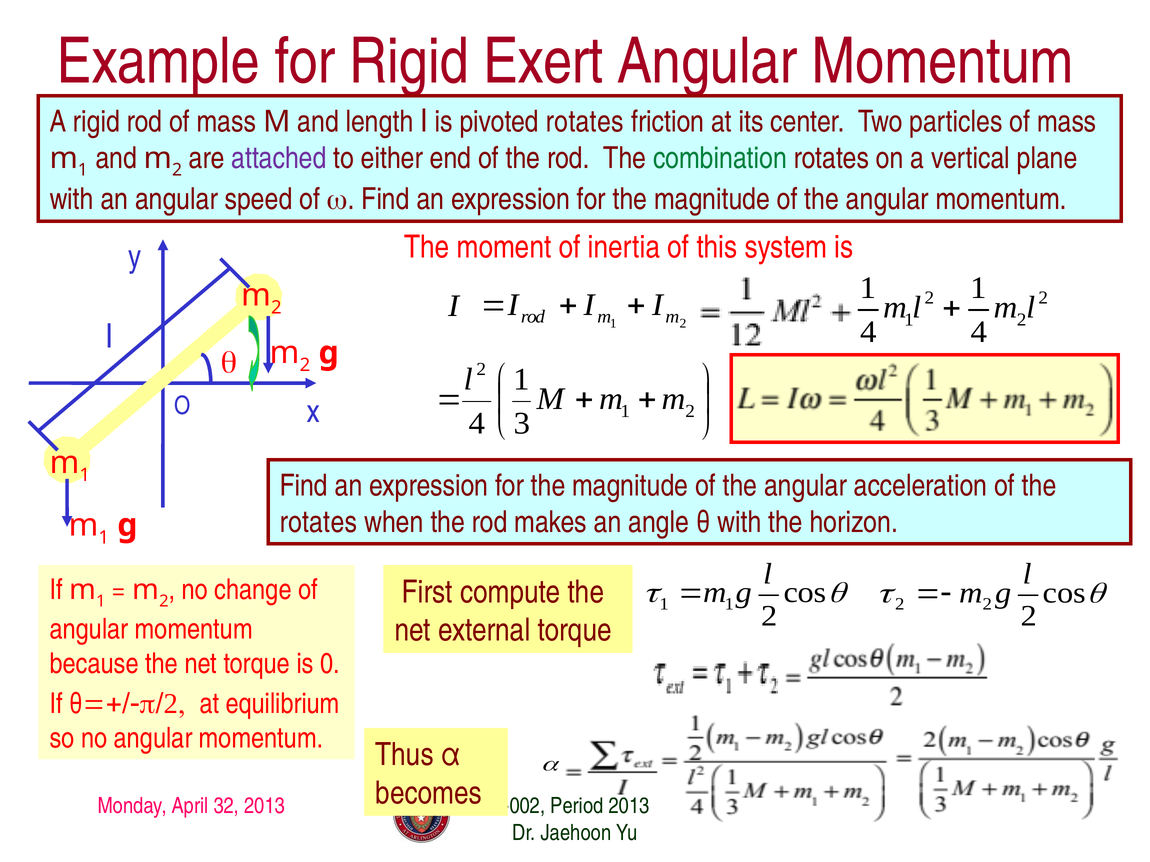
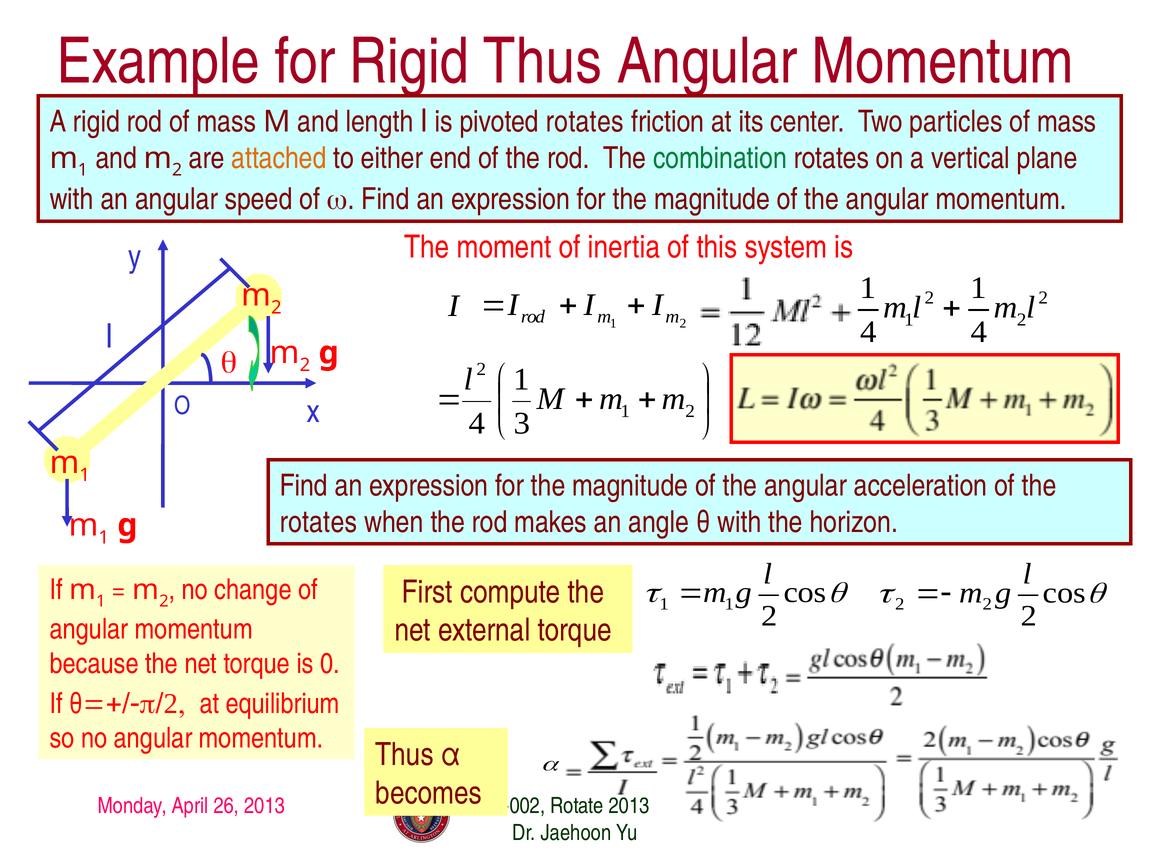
Rigid Exert: Exert -> Thus (543, 62)
attached colour: purple -> orange (279, 158)
32: 32 -> 26 (226, 807)
Period: Period -> Rotate (577, 807)
